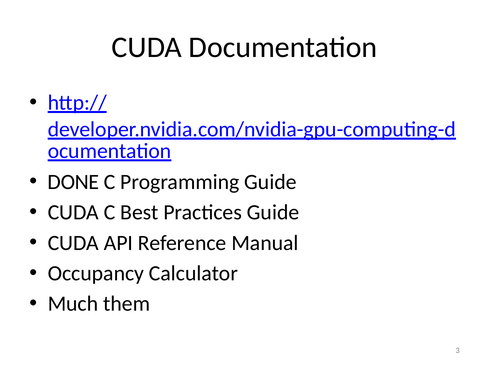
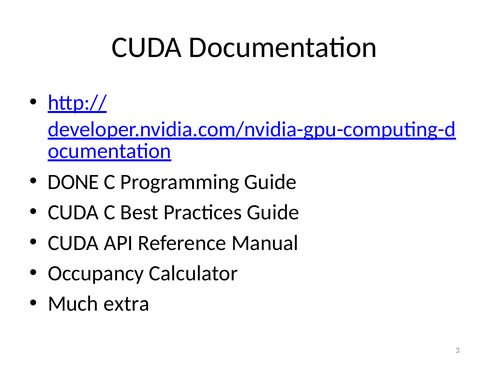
them: them -> extra (127, 304)
